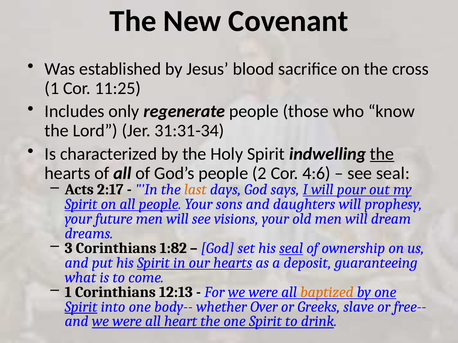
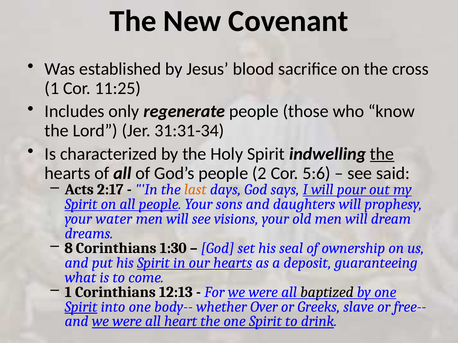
4:6: 4:6 -> 5:6 (317, 173)
see seal: seal -> said (393, 173)
future: future -> water (114, 219)
3: 3 -> 8 (69, 248)
1:82: 1:82 -> 1:30 (173, 248)
seal underline: present -> none (291, 248)
baptized colour: orange -> black (327, 292)
